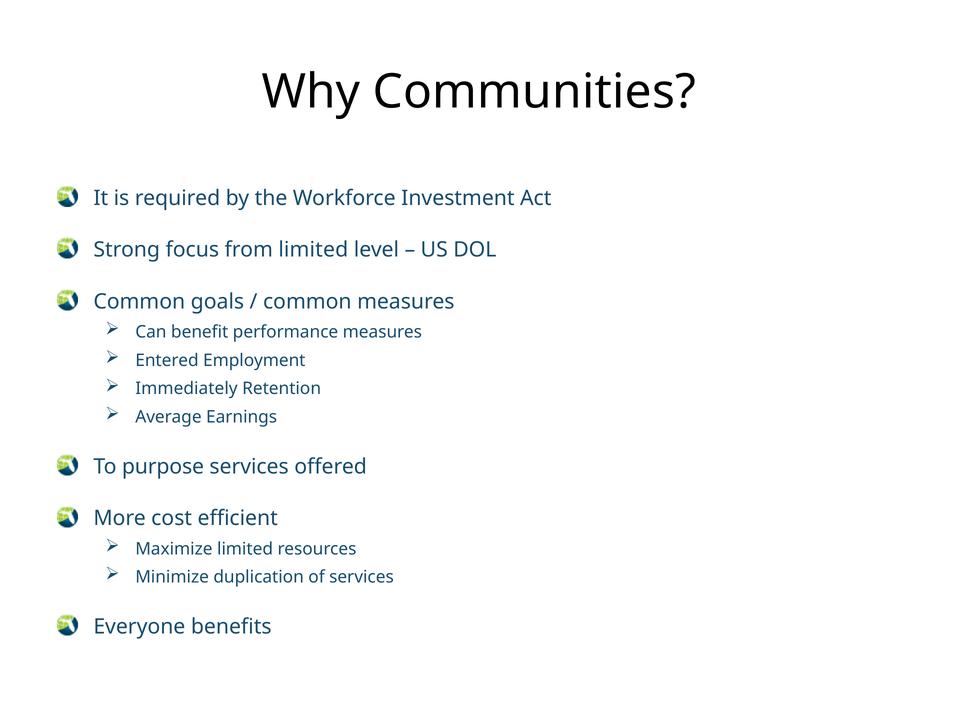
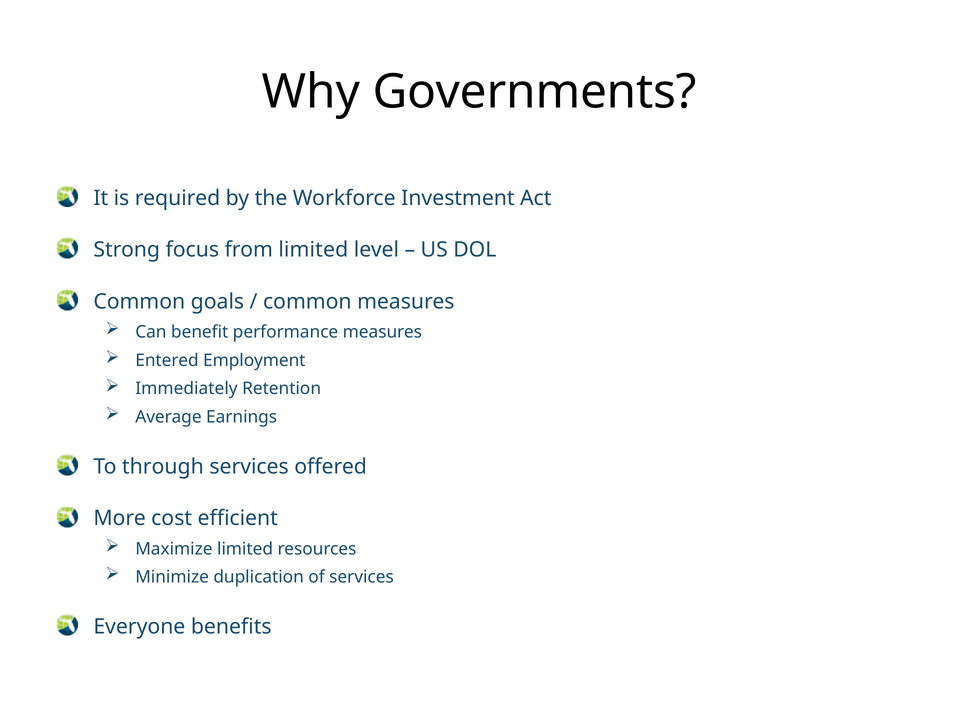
Communities: Communities -> Governments (535, 92)
purpose: purpose -> through (163, 466)
